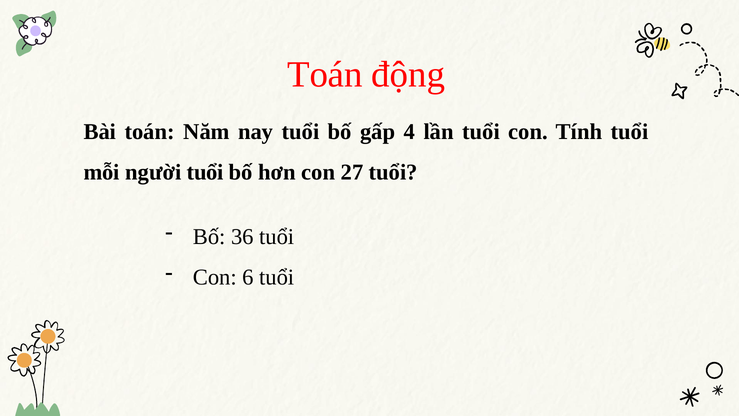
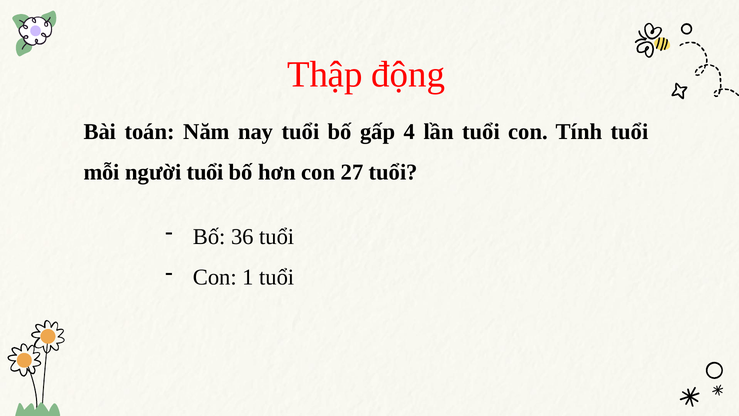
Toán: Toán -> Thập (325, 74)
6: 6 -> 1 (248, 277)
